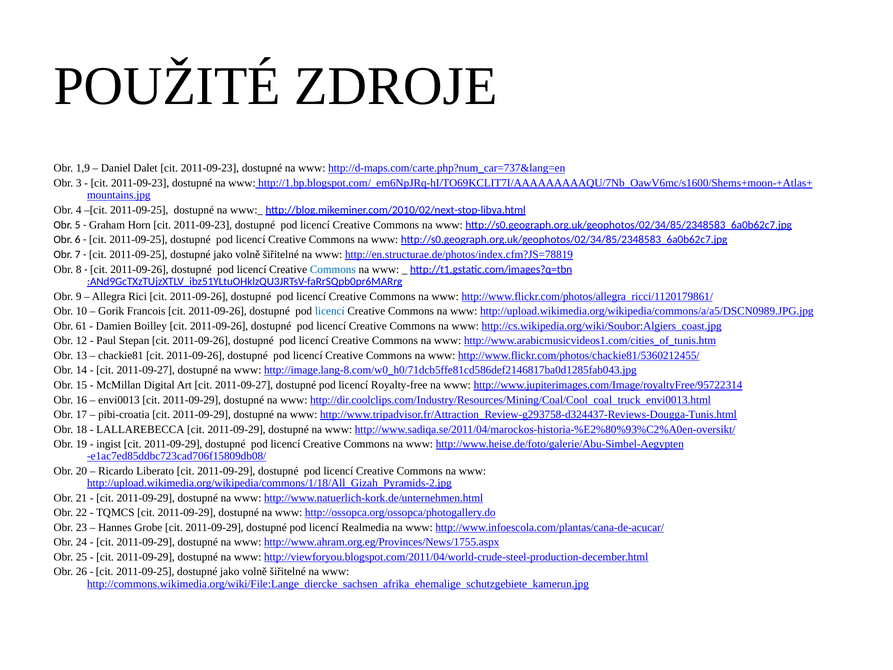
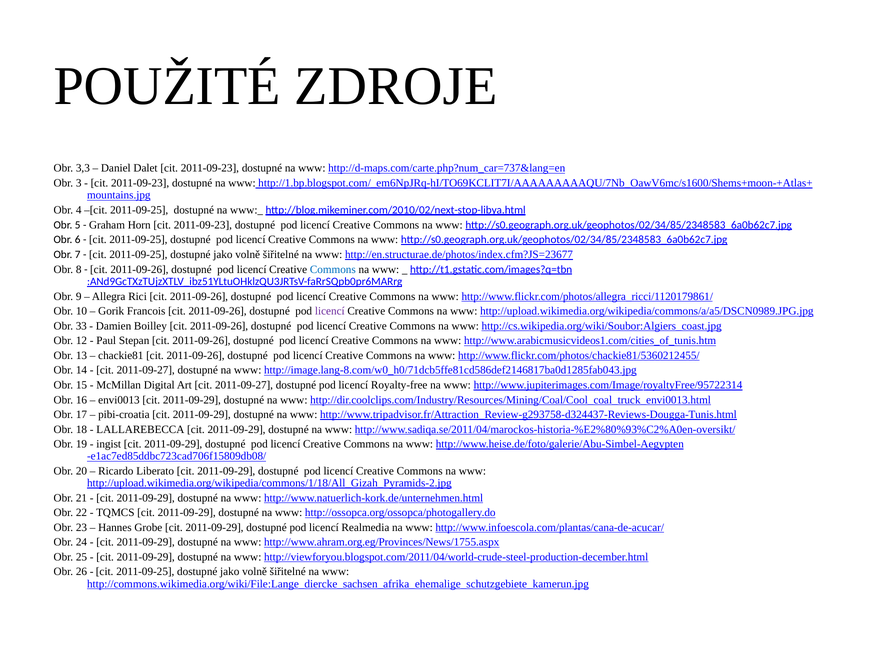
1,9: 1,9 -> 3,3 (83, 168)
http://en.structurae.de/photos/index.cfm?JS=78819: http://en.structurae.de/photos/index.cfm?JS=78819 -> http://en.structurae.de/photos/index.cfm?JS=23677 (459, 254)
licencí colour: blue -> purple (330, 311)
61: 61 -> 33 (81, 326)
